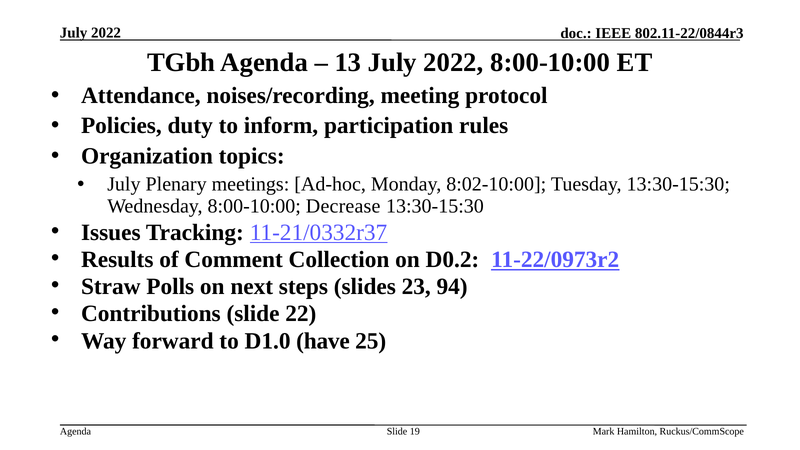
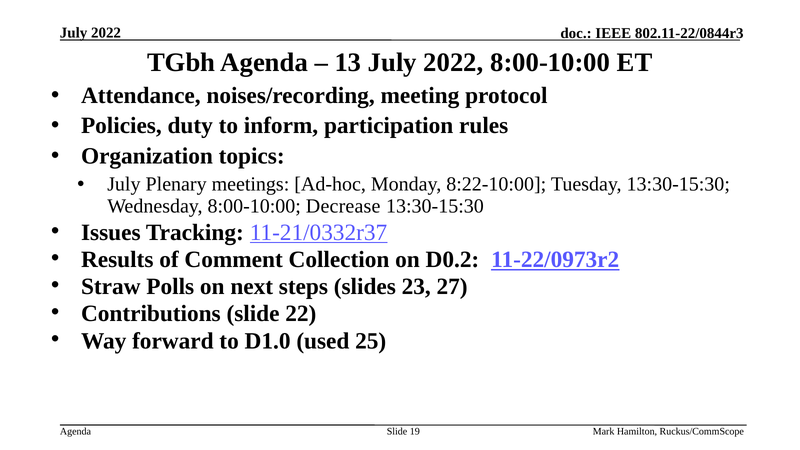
8:02-10:00: 8:02-10:00 -> 8:22-10:00 (496, 184)
94: 94 -> 27 (452, 287)
have: have -> used (323, 341)
